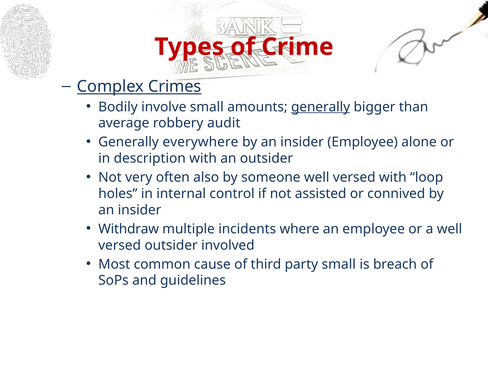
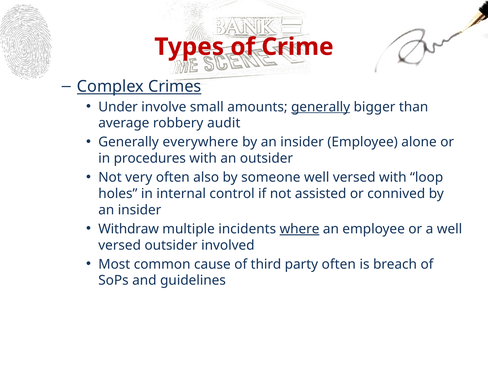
Bodily: Bodily -> Under (118, 107)
description: description -> procedures (150, 158)
where underline: none -> present (300, 229)
party small: small -> often (339, 264)
